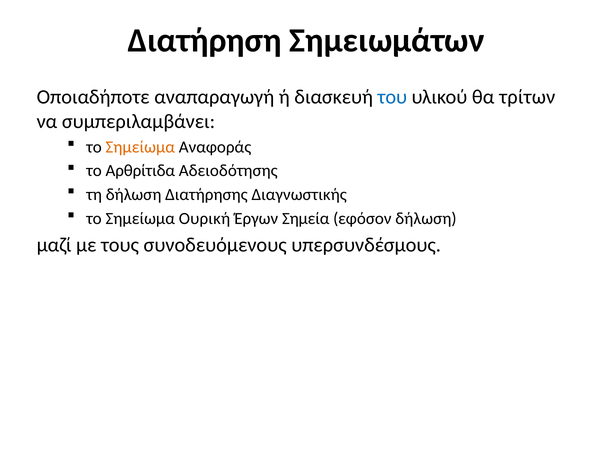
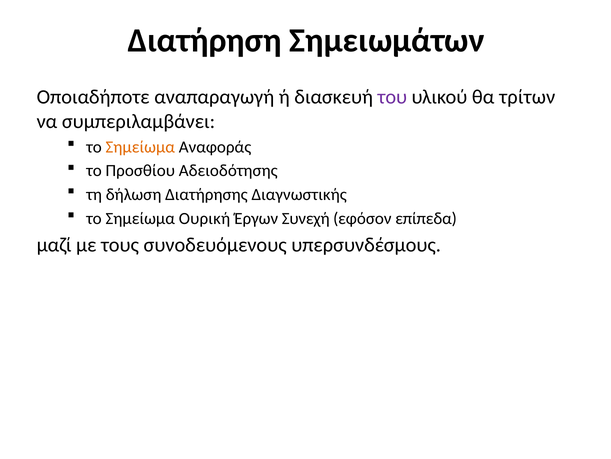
του colour: blue -> purple (392, 97)
Αρθρίτιδα: Αρθρίτιδα -> Προσθίου (140, 170)
Σημεία: Σημεία -> Συνεχή (306, 218)
εφόσον δήλωση: δήλωση -> επίπεδα (426, 218)
